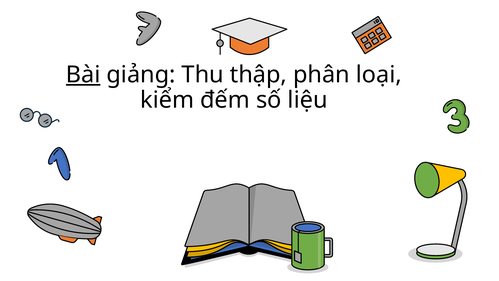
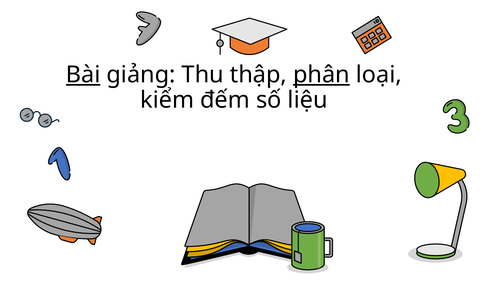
phân underline: none -> present (321, 75)
